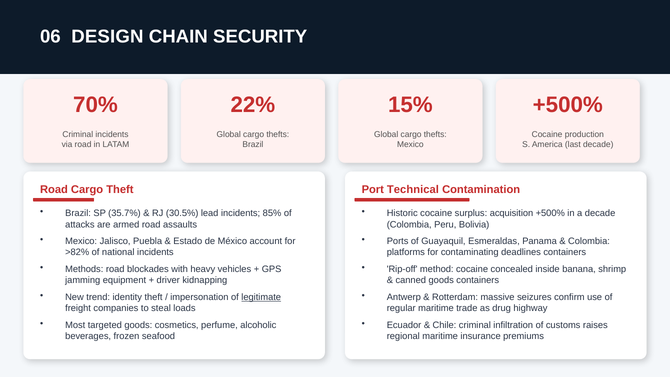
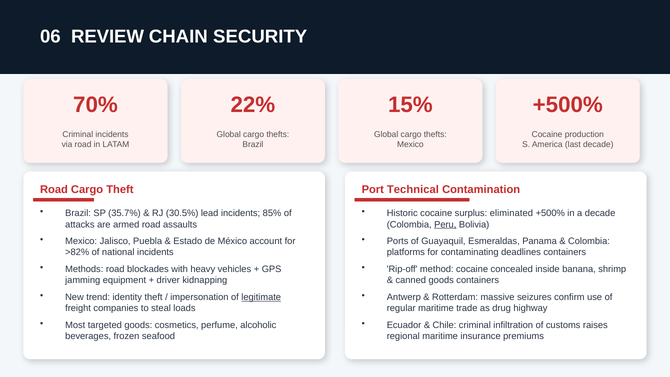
DESIGN: DESIGN -> REVIEW (108, 36)
acquisition: acquisition -> eliminated (511, 213)
Peru underline: none -> present (445, 224)
